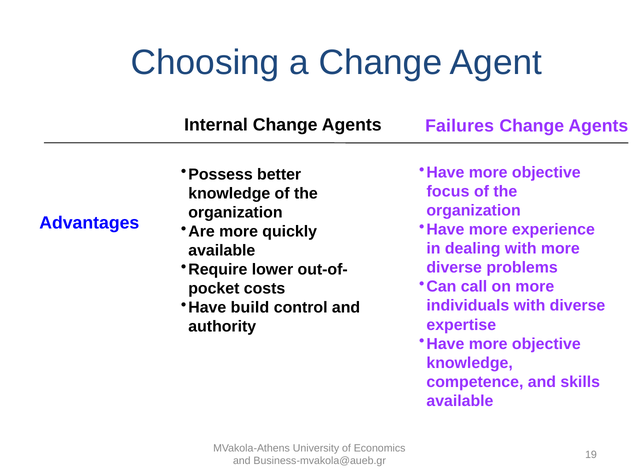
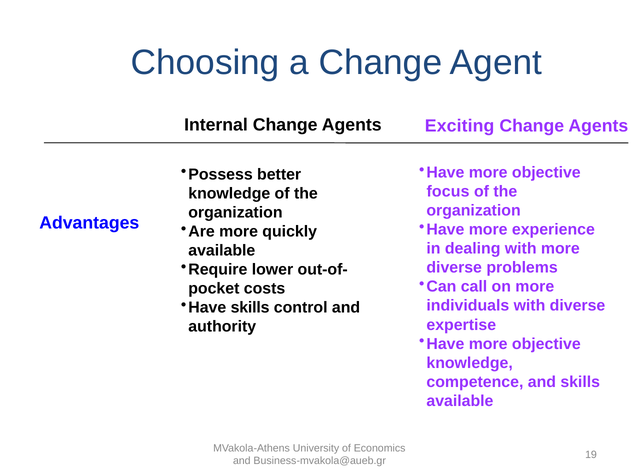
Failures: Failures -> Exciting (460, 126)
Have build: build -> skills (250, 308)
